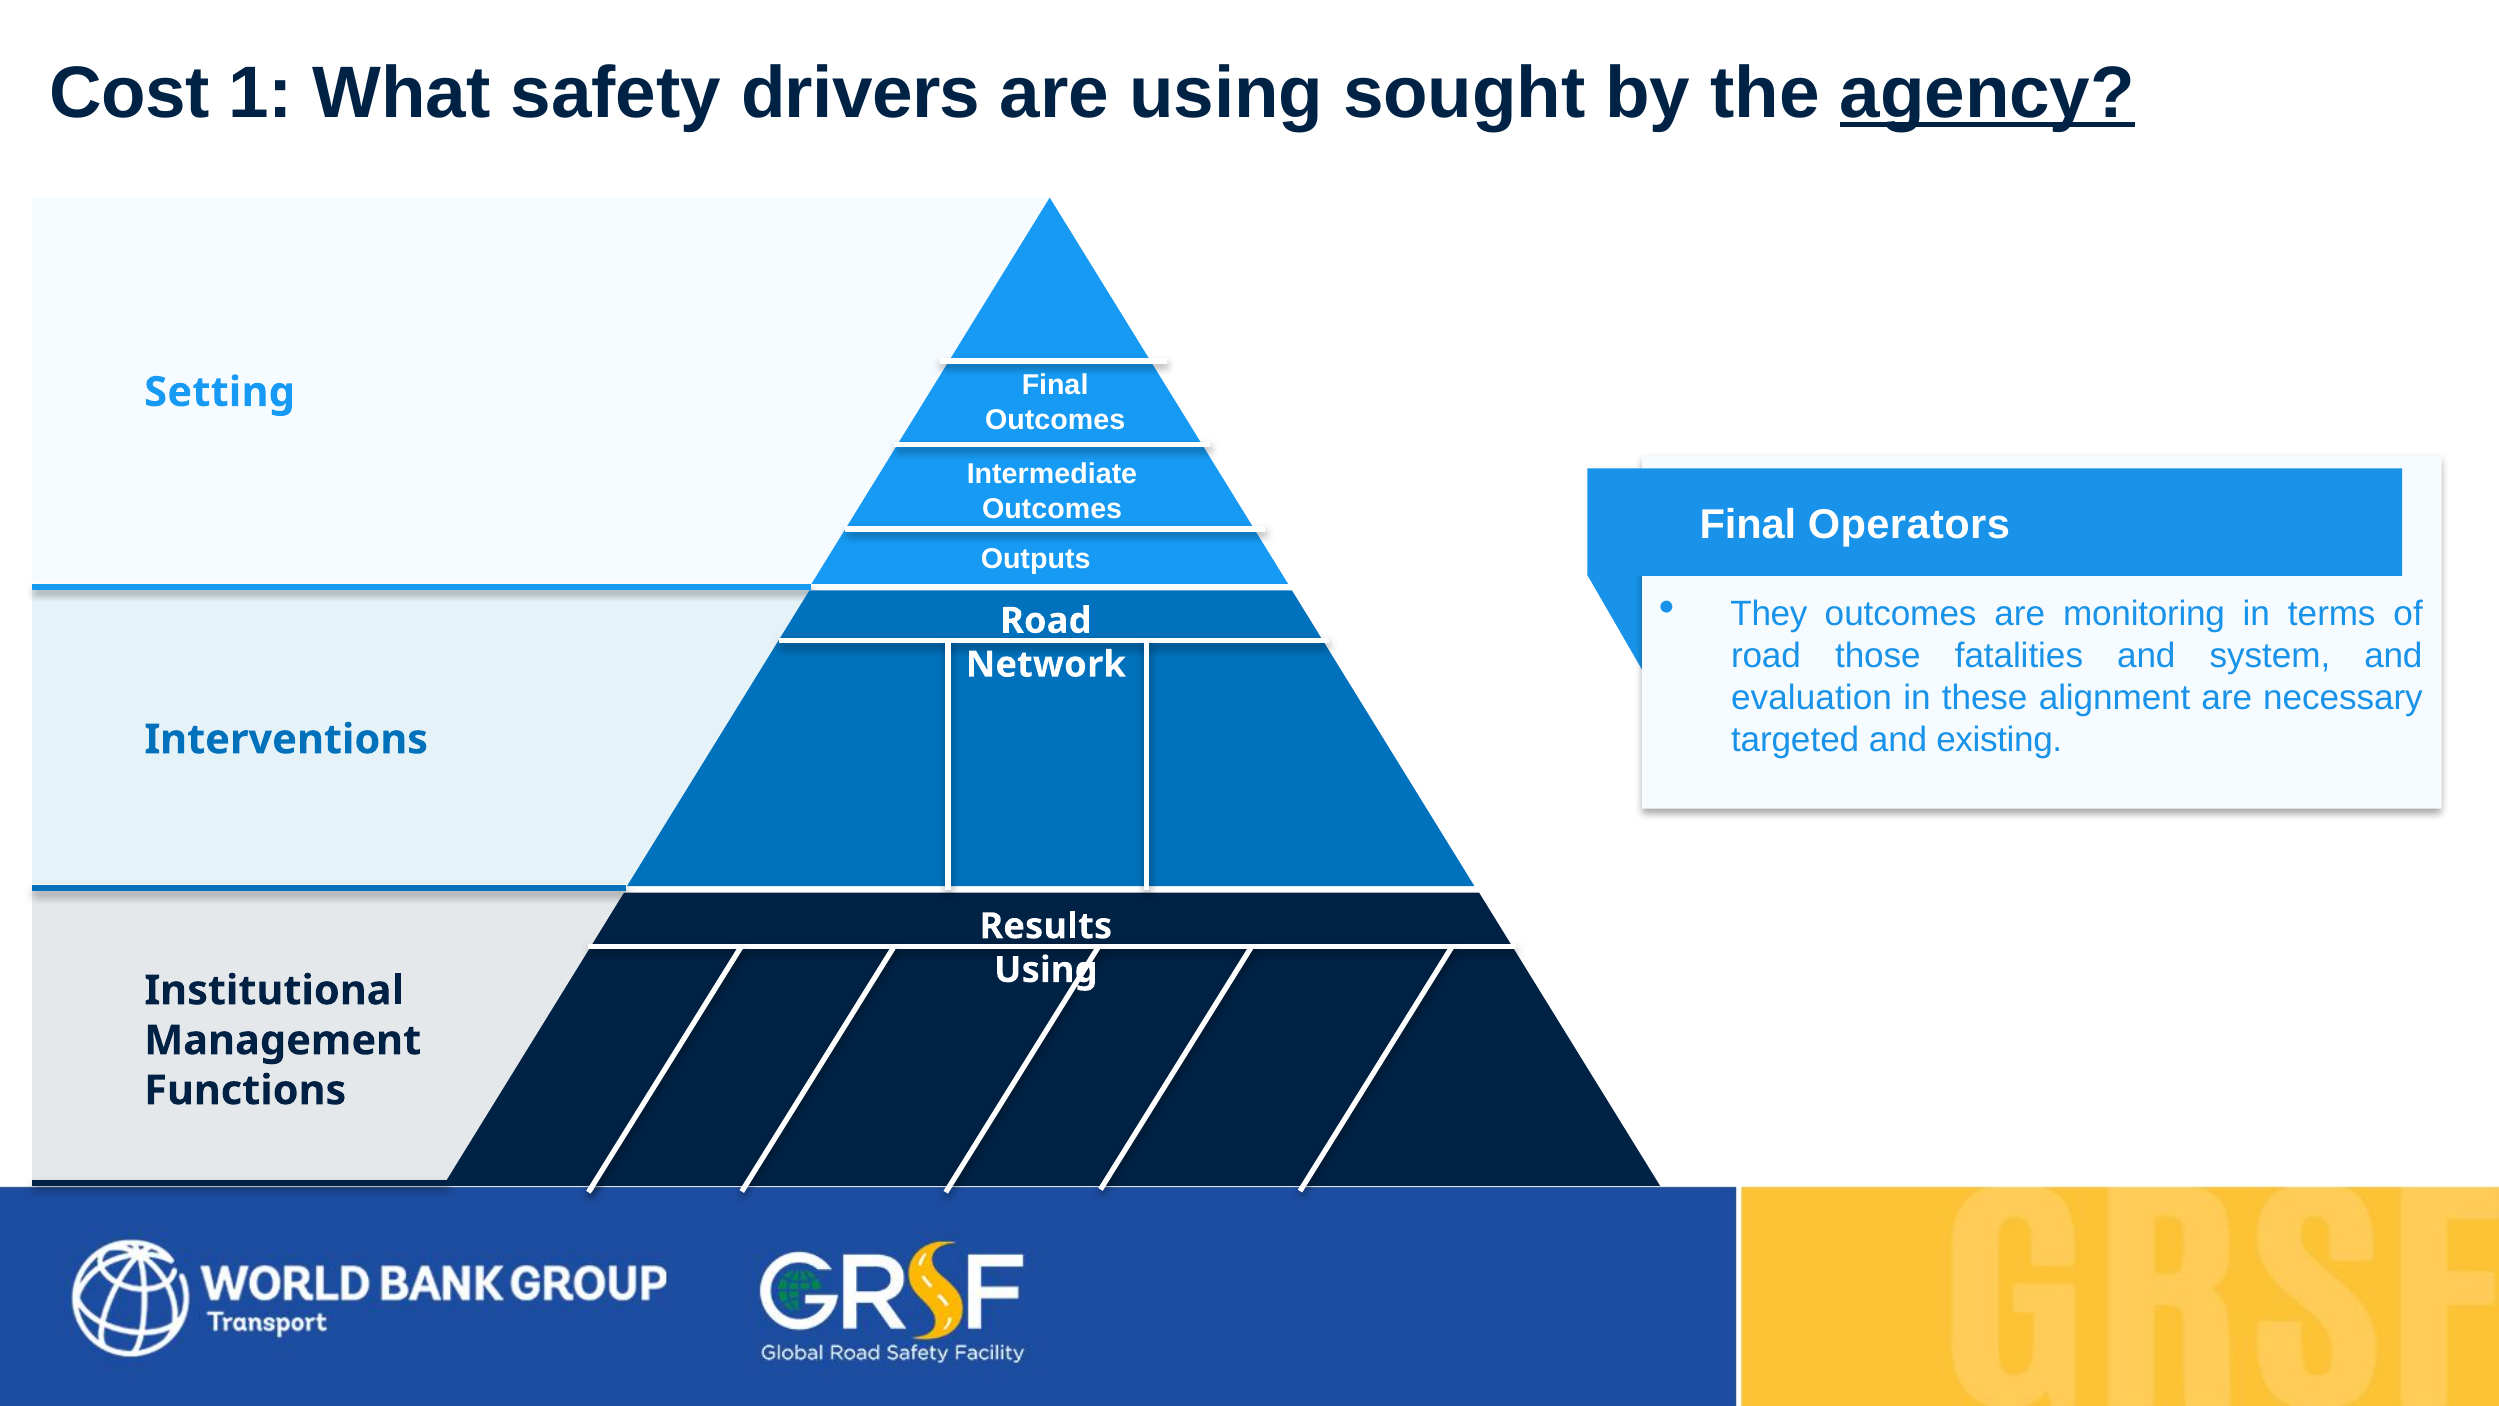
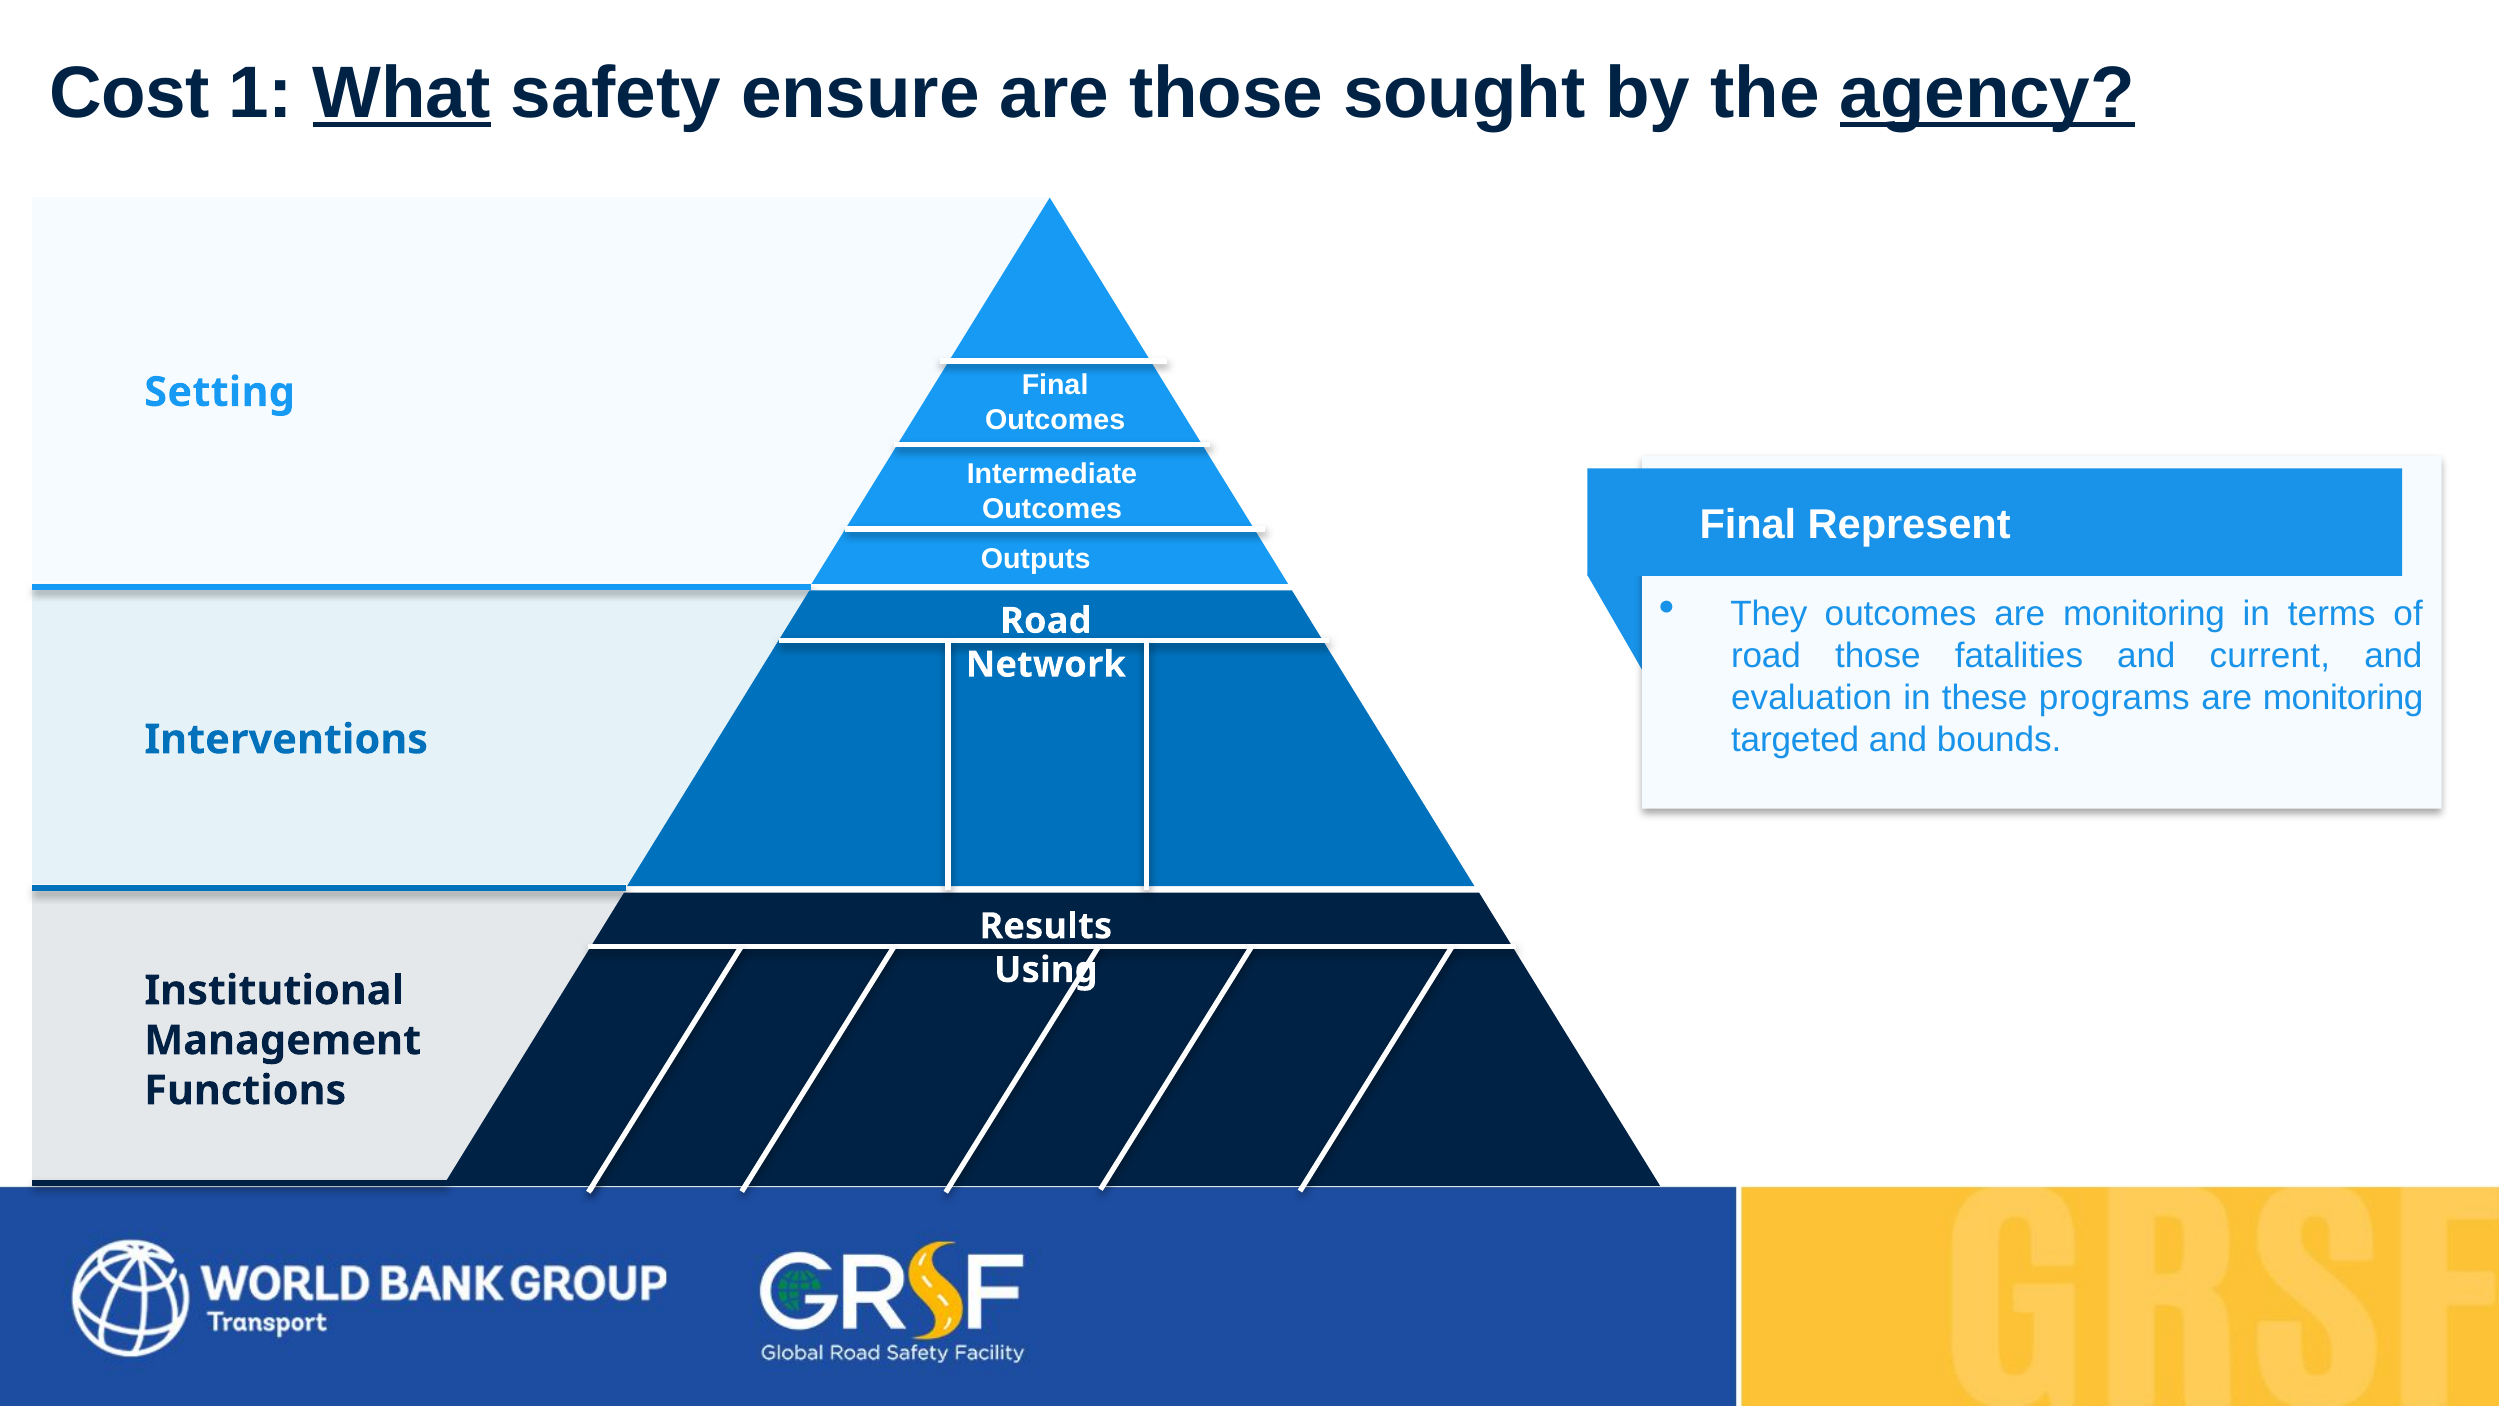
What underline: none -> present (402, 93)
safety drivers: drivers -> ensure (860, 93)
are using: using -> those (1226, 93)
Final Operators: Operators -> Represent (1909, 525)
system: system -> current (2270, 656)
alignment: alignment -> programs (2114, 698)
necessary: necessary -> monitoring (2343, 698)
existing: existing -> bounds (1999, 740)
